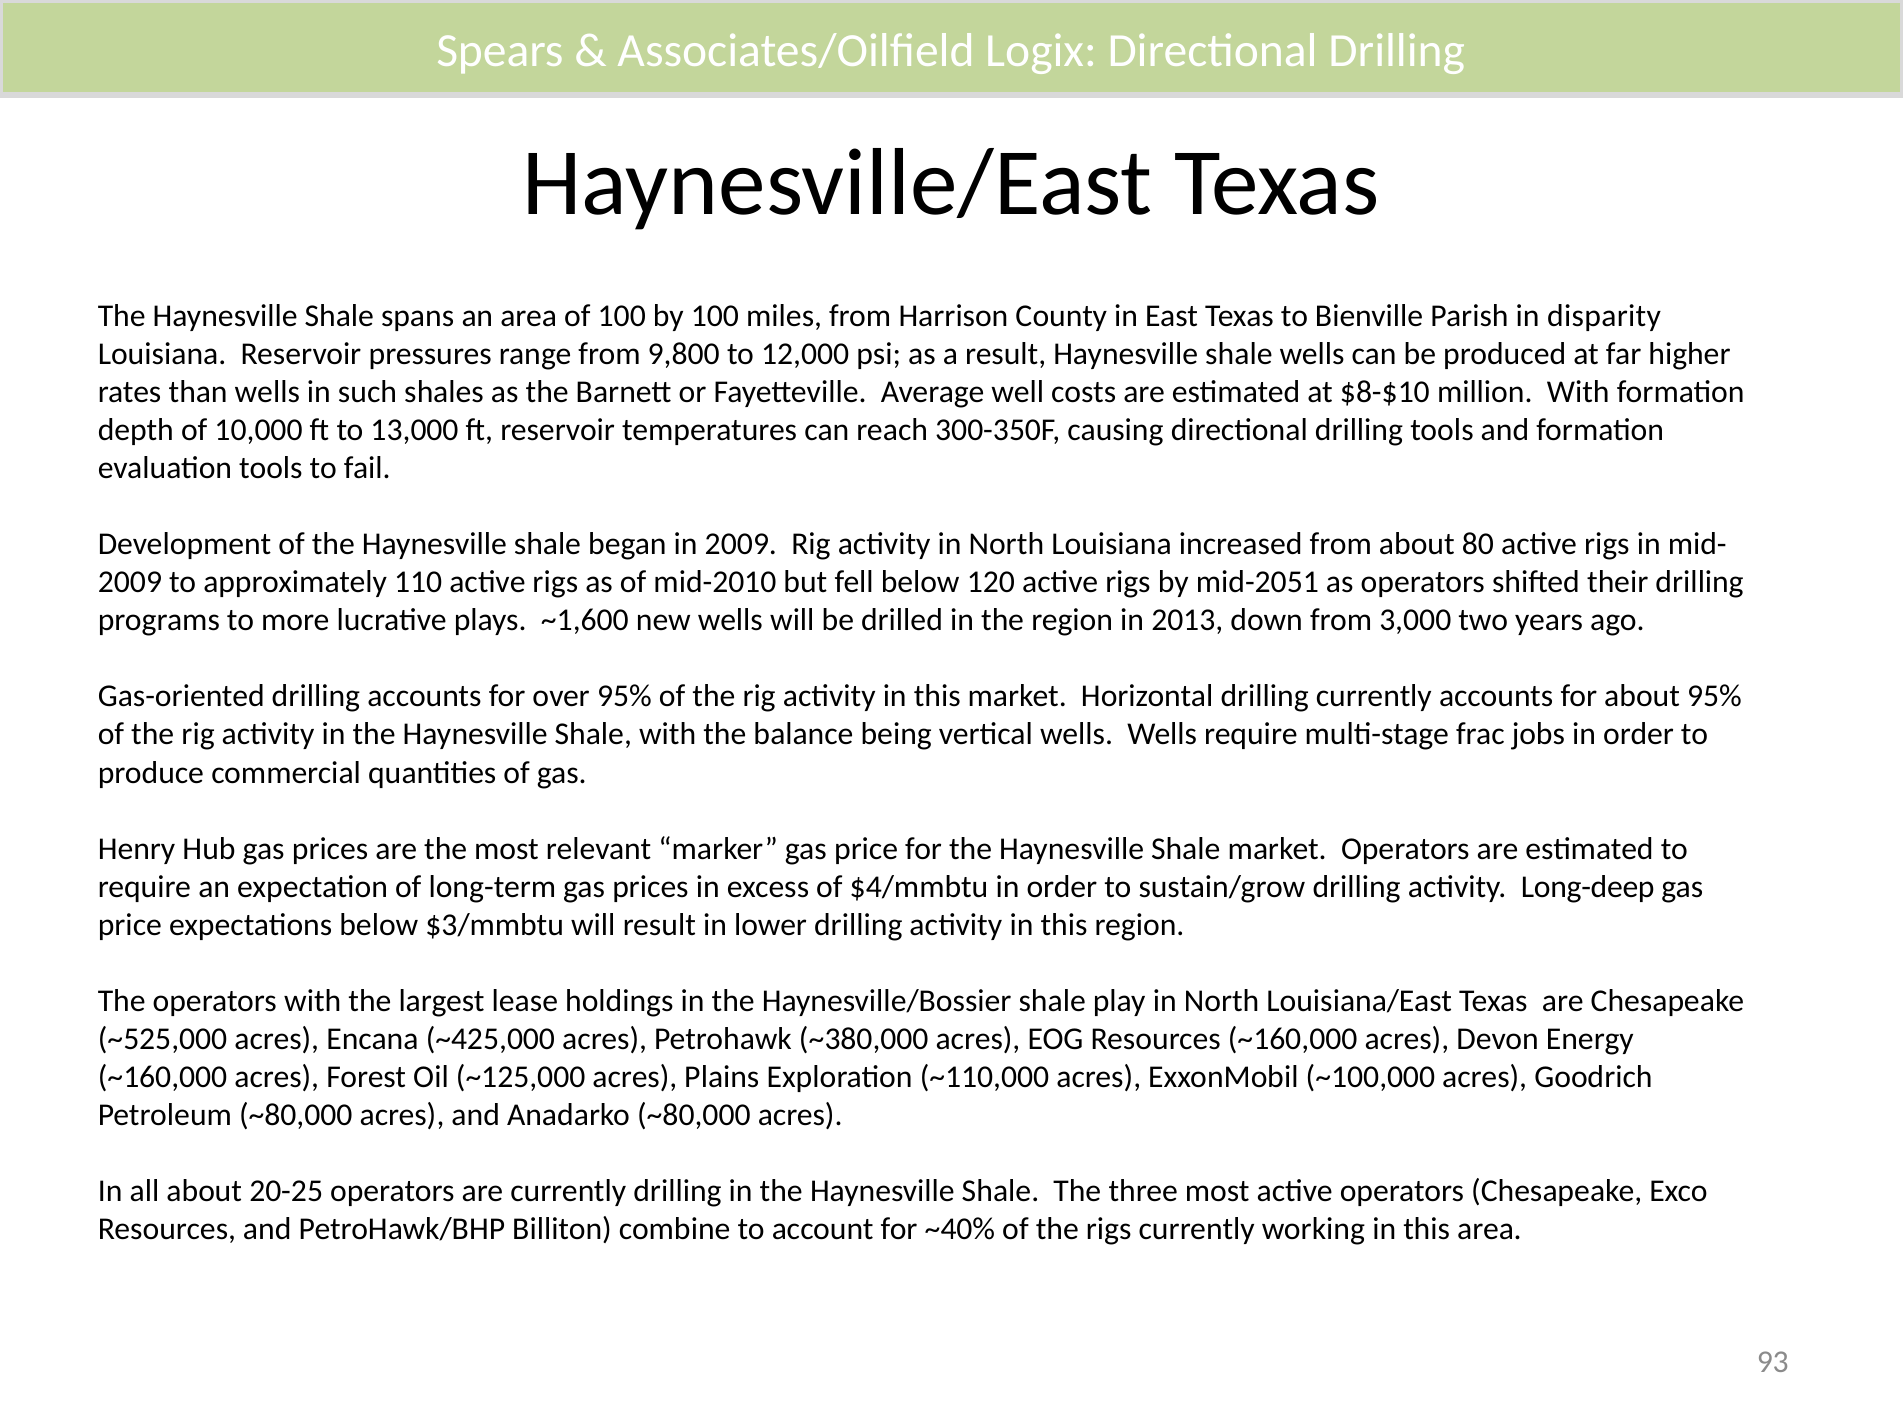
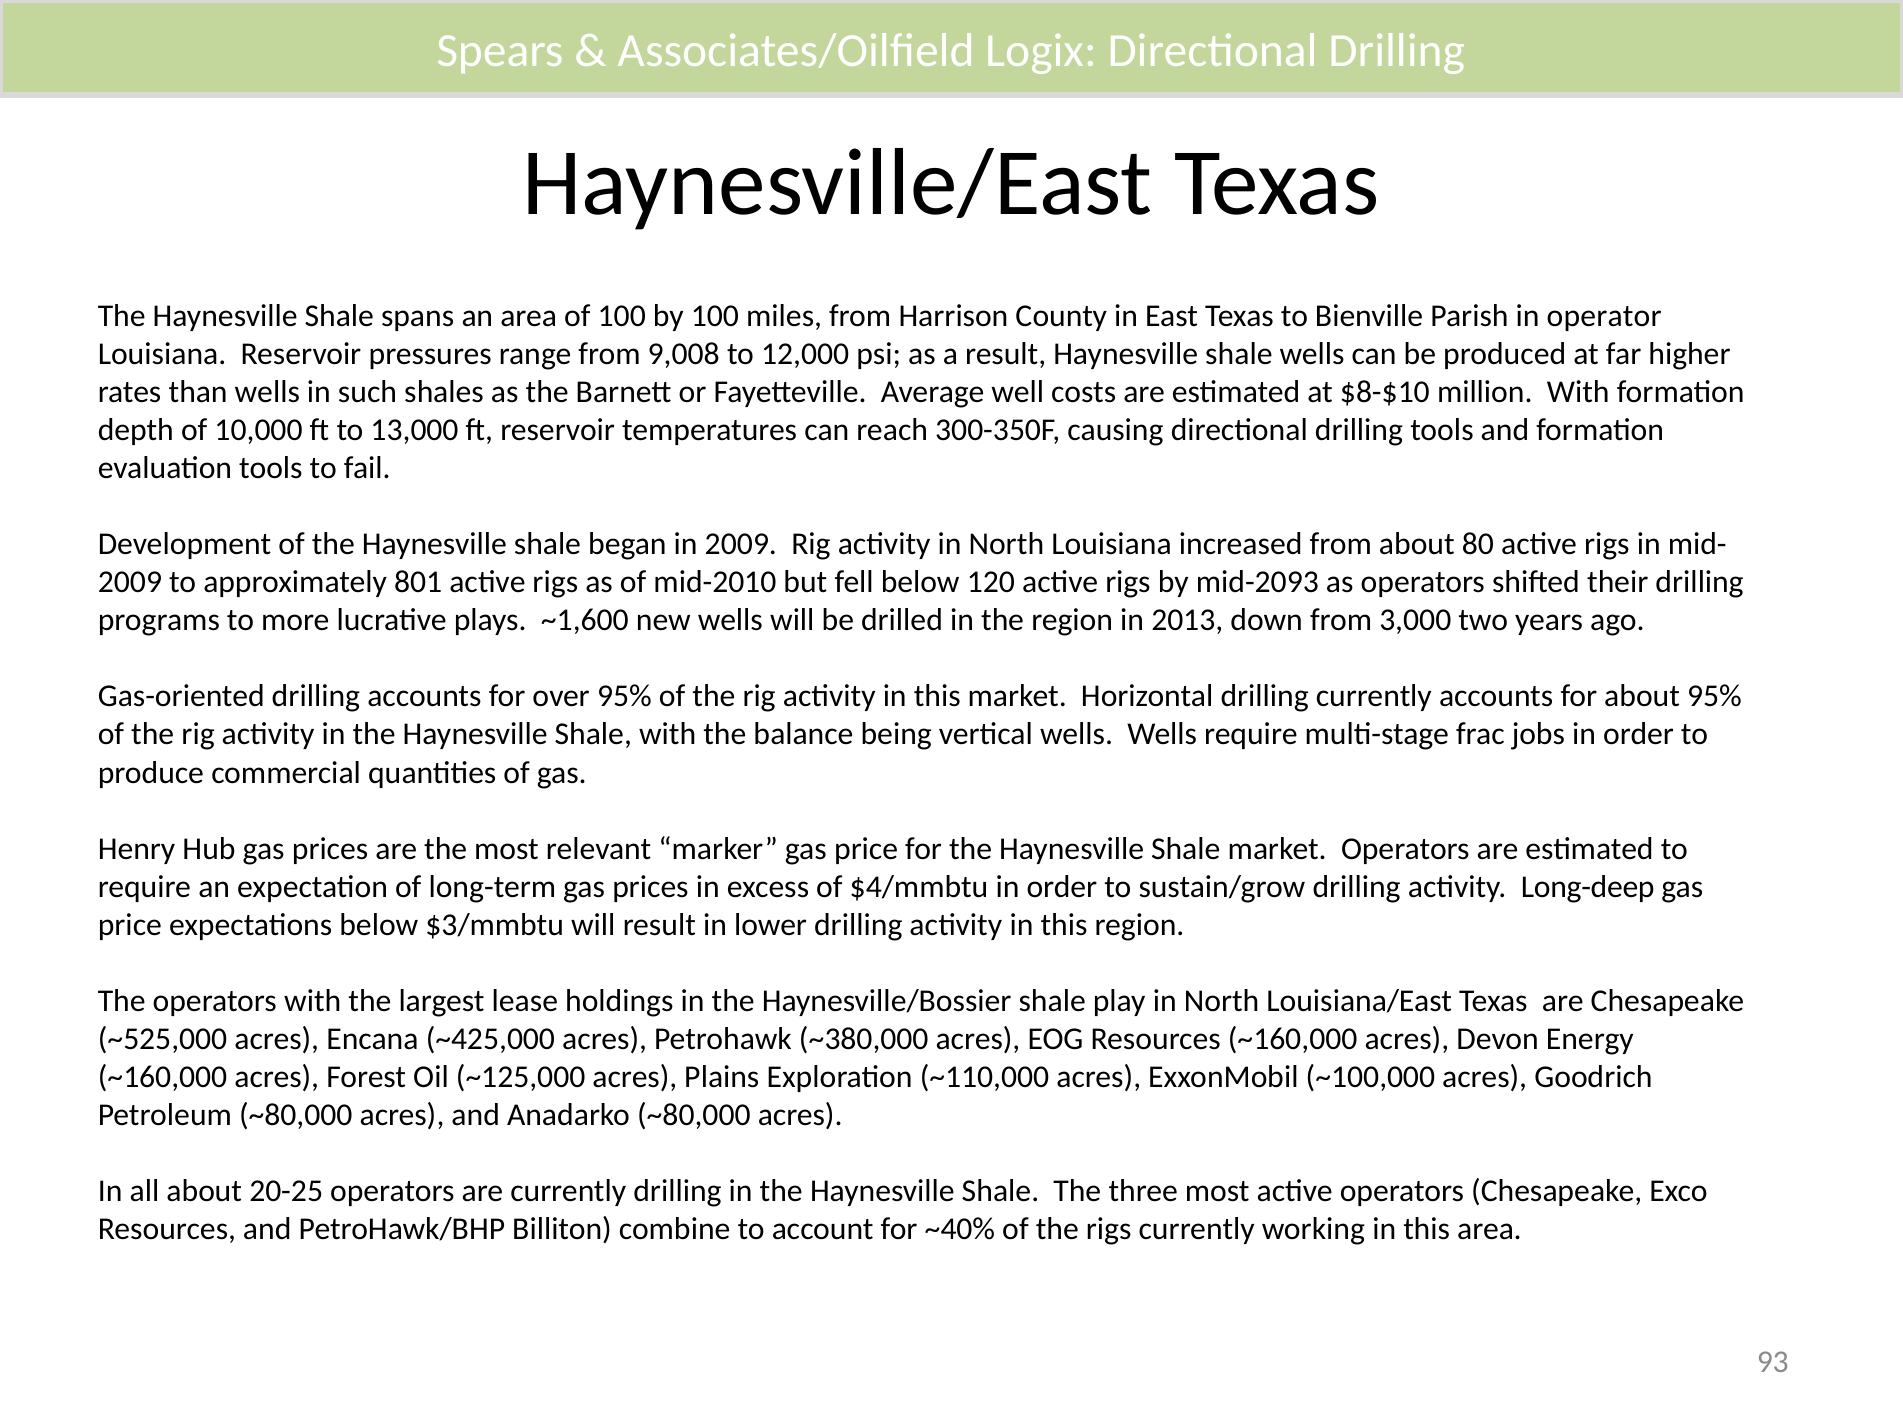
disparity: disparity -> operator (1604, 316)
9,800: 9,800 -> 9,008 (684, 354)
110: 110 -> 801 (418, 582)
mid-2051: mid-2051 -> mid-2093 (1257, 582)
